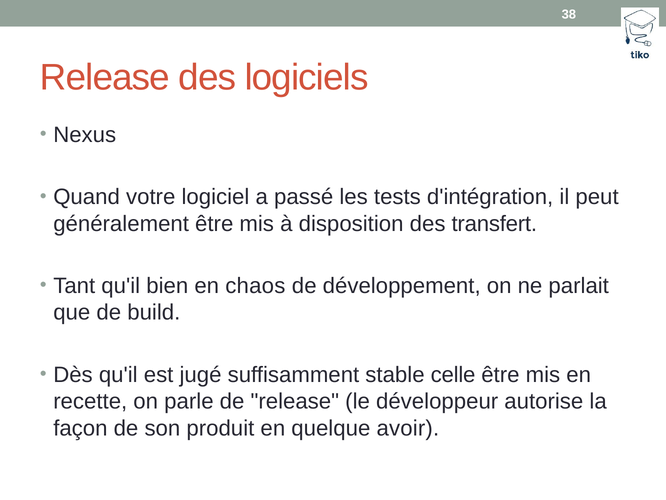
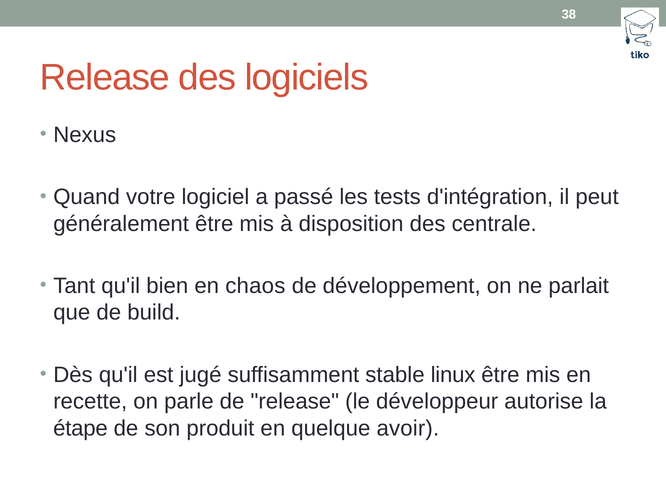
transfert: transfert -> centrale (494, 224)
celle: celle -> linux (453, 374)
façon: façon -> étape (80, 428)
